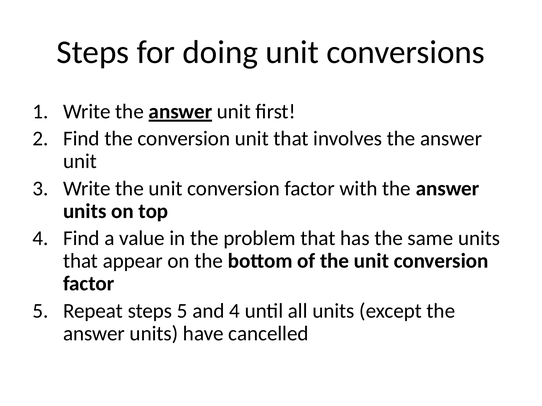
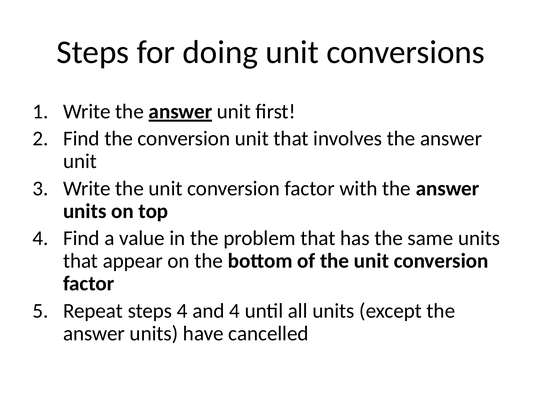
steps 5: 5 -> 4 (182, 311)
